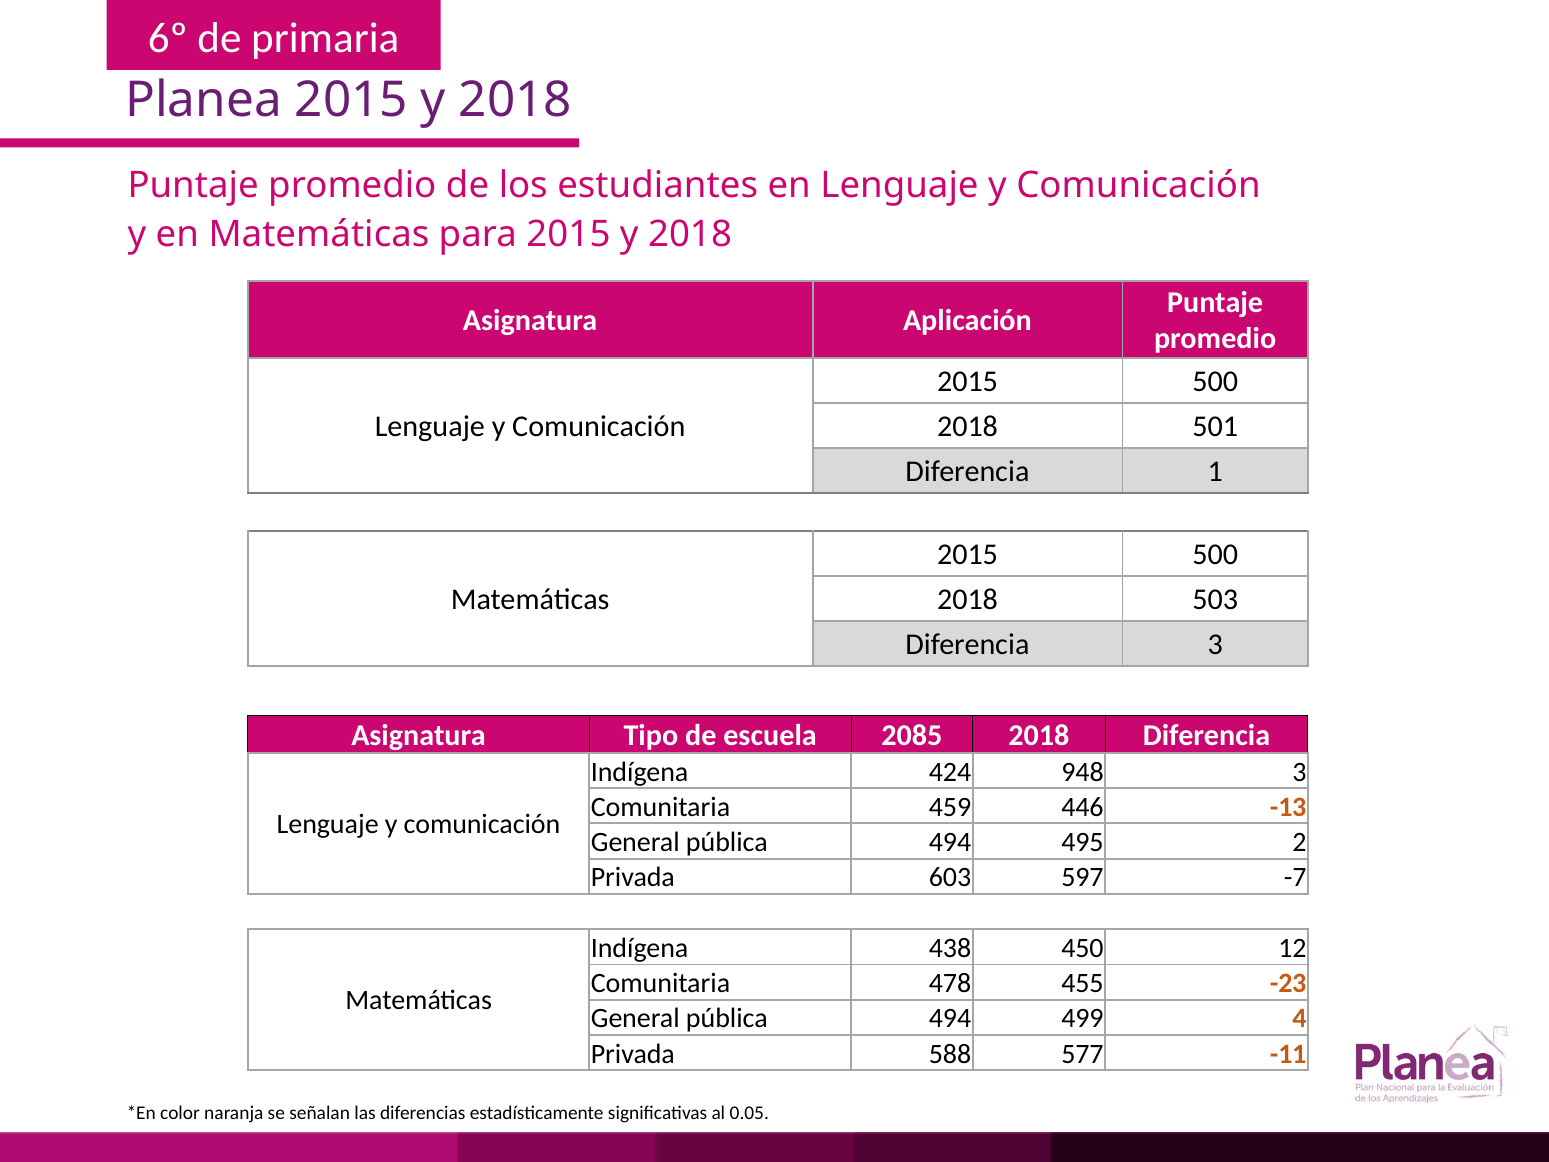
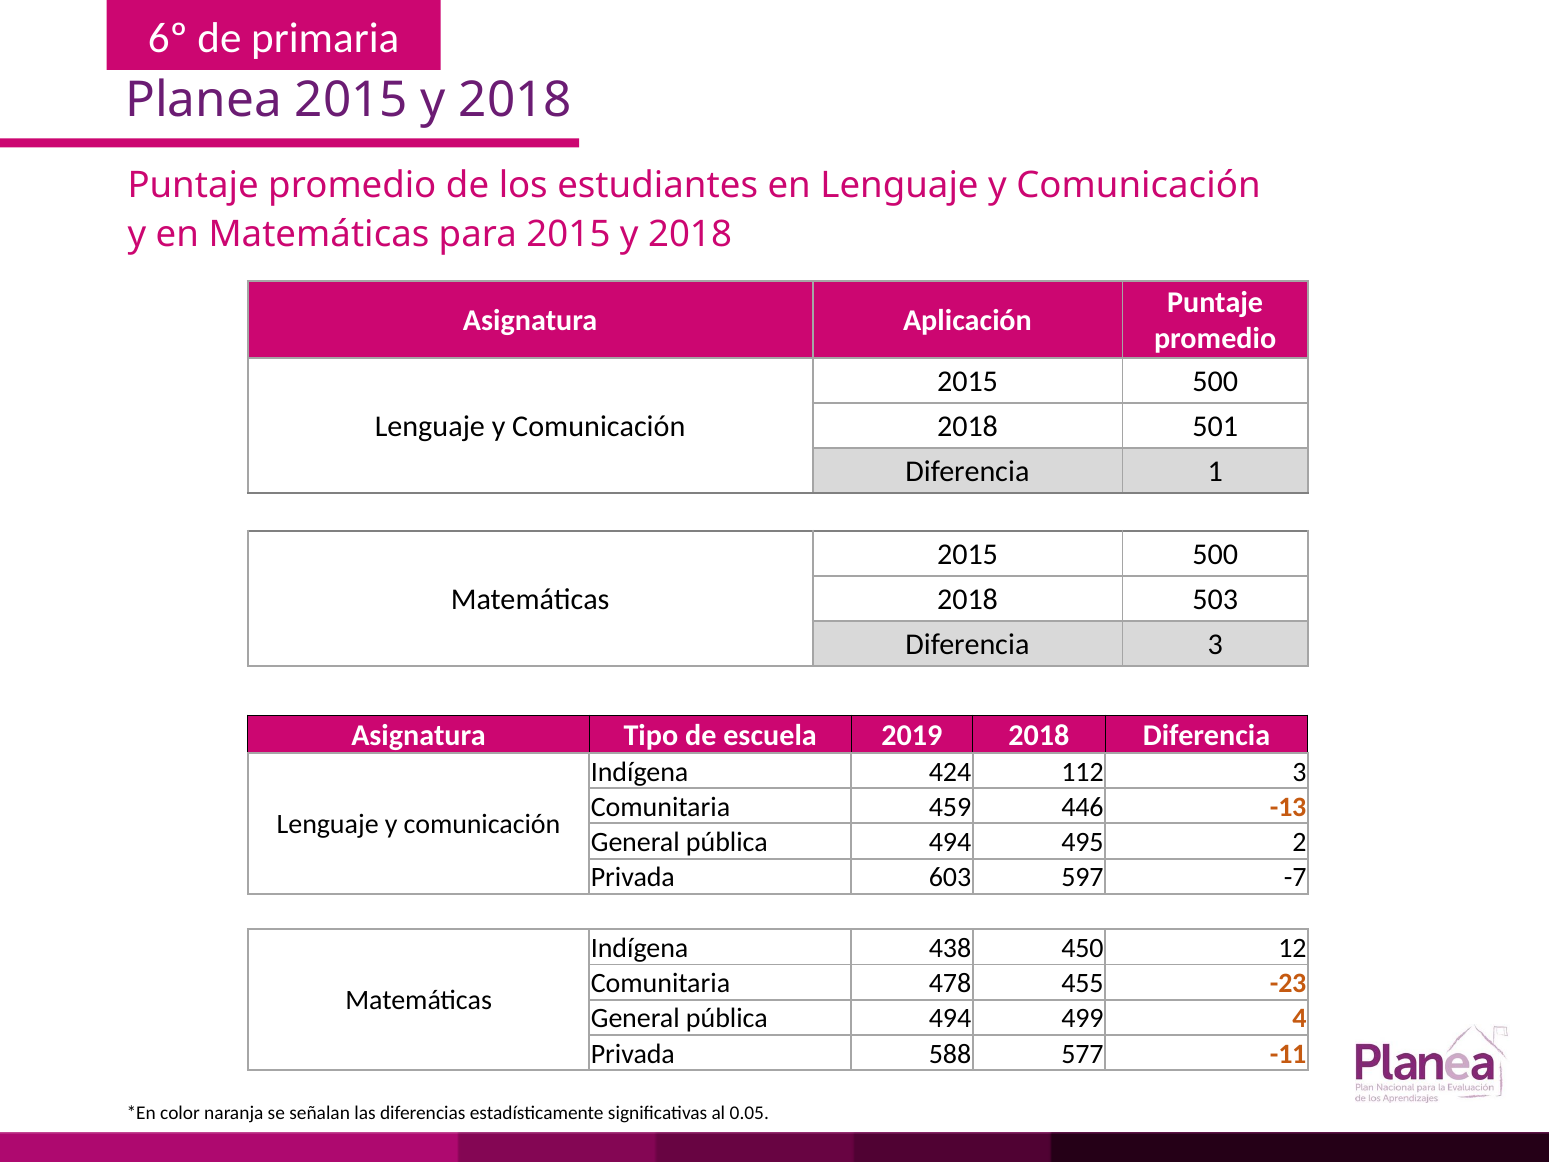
2085: 2085 -> 2019 (912, 735)
948: 948 -> 112 (1082, 772)
